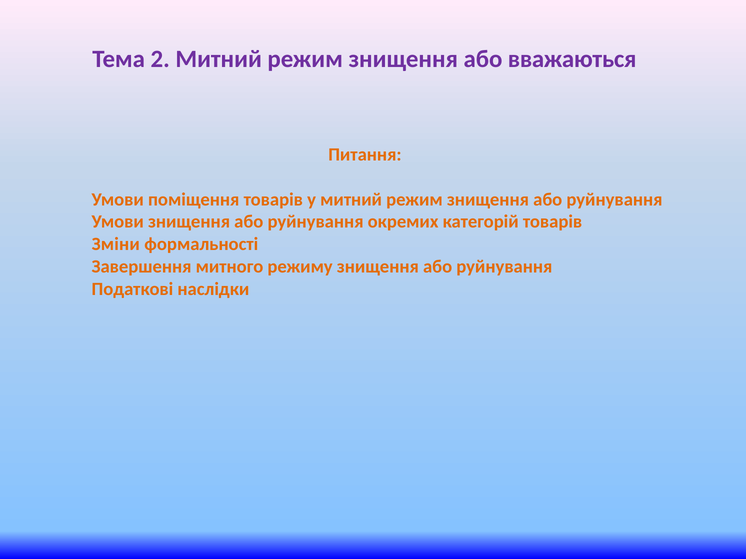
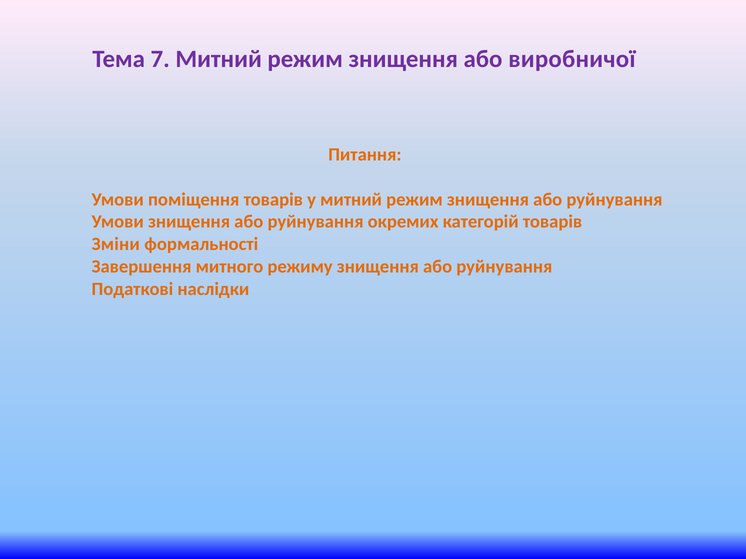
2: 2 -> 7 (160, 59)
вважаються: вважаються -> виробничої (572, 59)
